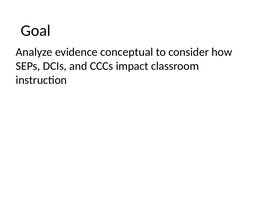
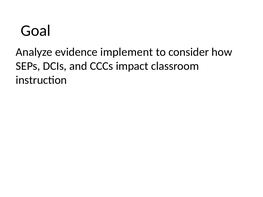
conceptual: conceptual -> implement (127, 52)
